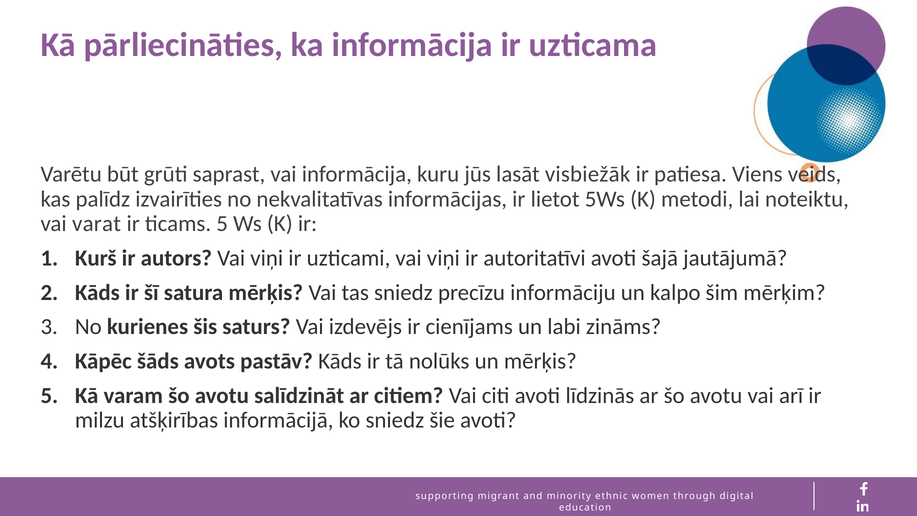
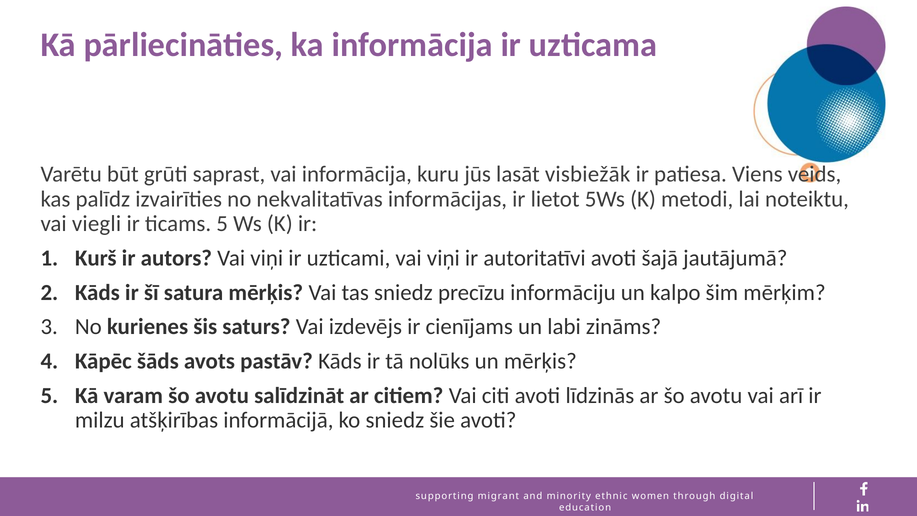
varat: varat -> viegli (97, 224)
